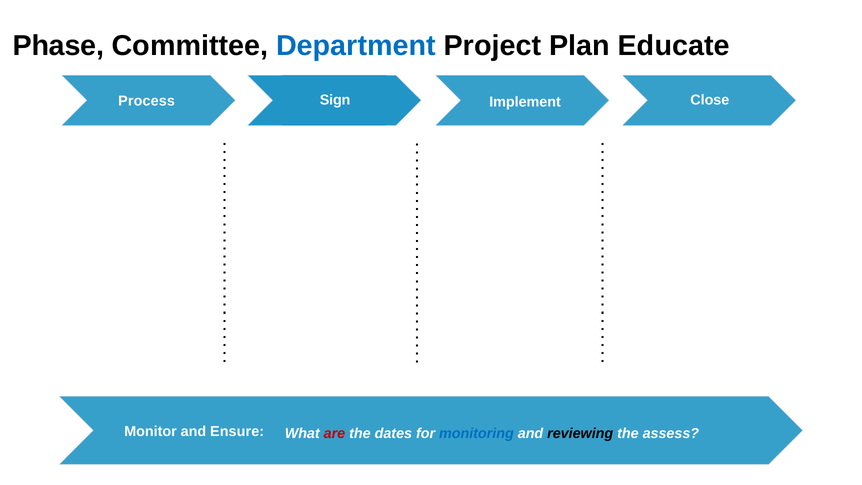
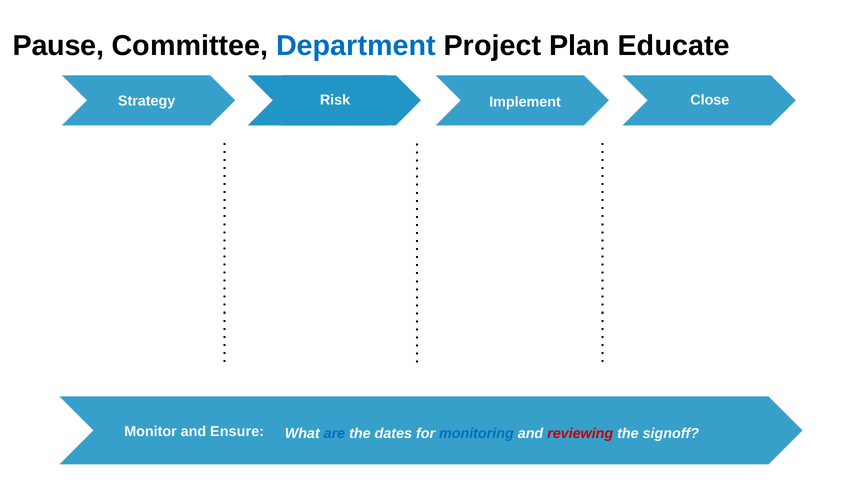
Phase: Phase -> Pause (58, 46)
Sign: Sign -> Risk (335, 100)
Process: Process -> Strategy (147, 101)
are colour: red -> blue (334, 434)
reviewing colour: black -> red (580, 434)
assess: assess -> signoff (671, 434)
